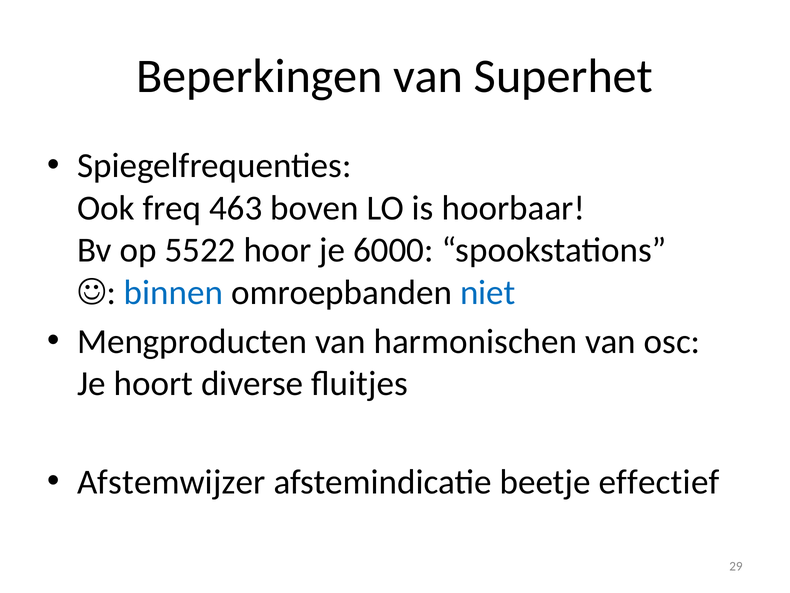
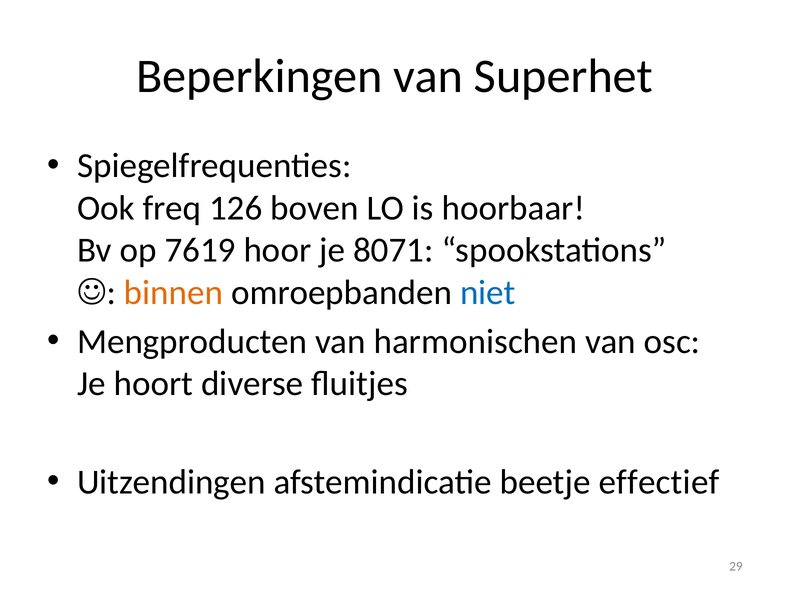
463: 463 -> 126 (236, 208)
5522: 5522 -> 7619 (200, 250)
6000: 6000 -> 8071 (393, 250)
binnen colour: blue -> orange (174, 292)
Afstemwijzer: Afstemwijzer -> Uitzendingen (171, 482)
